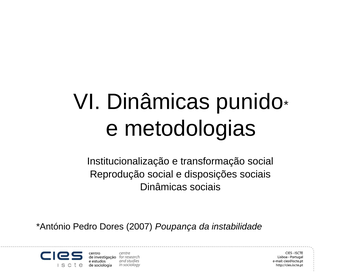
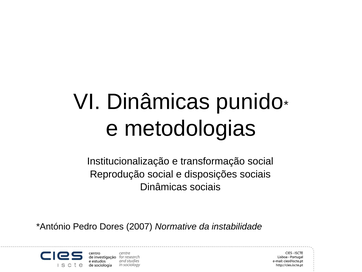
Poupança: Poupança -> Normative (176, 226)
